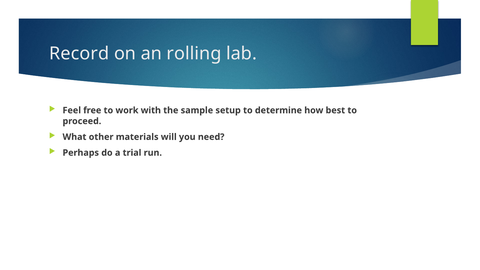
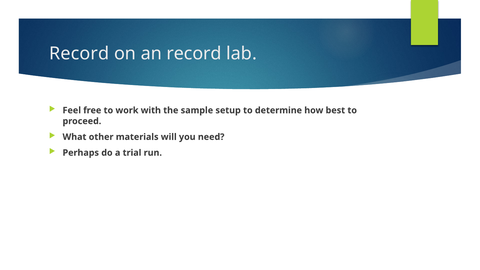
an rolling: rolling -> record (194, 54)
